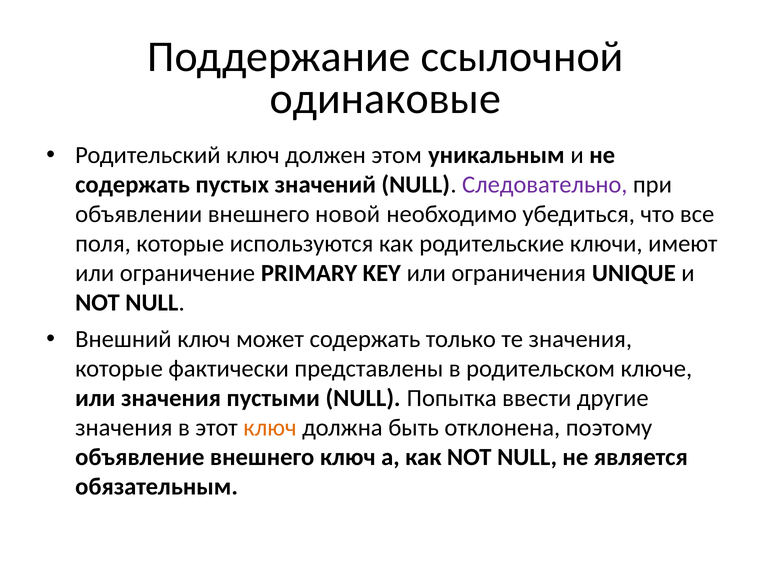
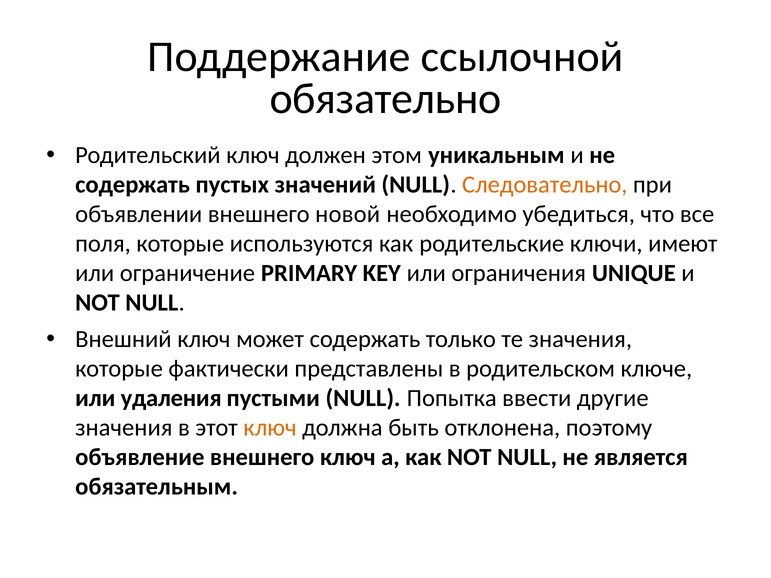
одинаковые: одинаковые -> обязательно (386, 99)
Следовательно colour: purple -> orange (545, 185)
или значения: значения -> удаления (171, 398)
